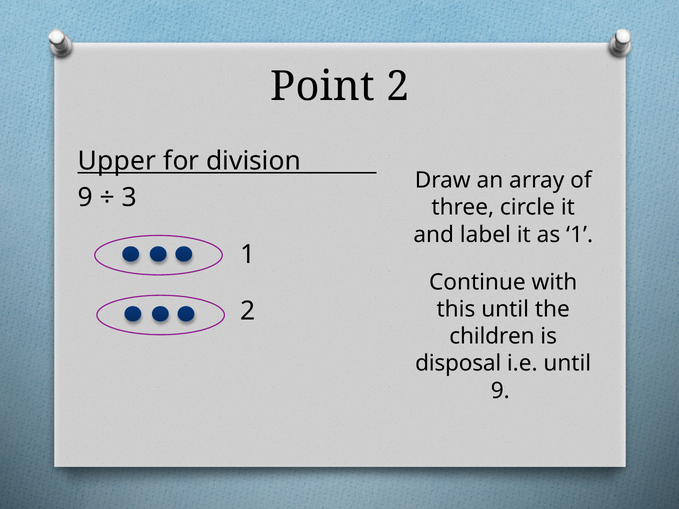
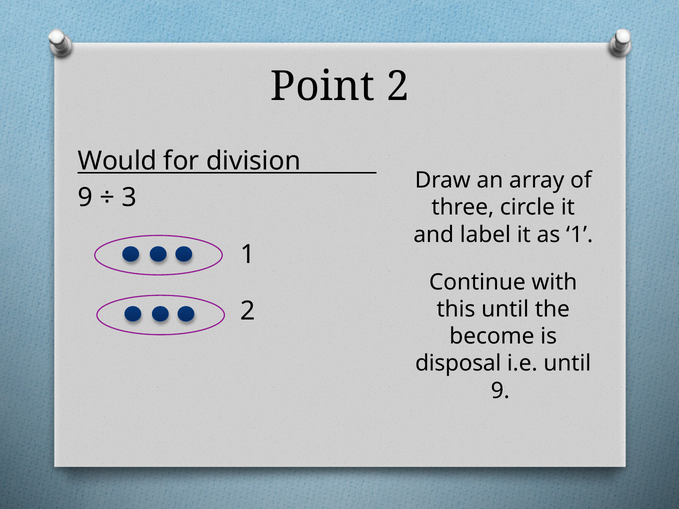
Upper: Upper -> Would (117, 161)
children: children -> become (492, 337)
